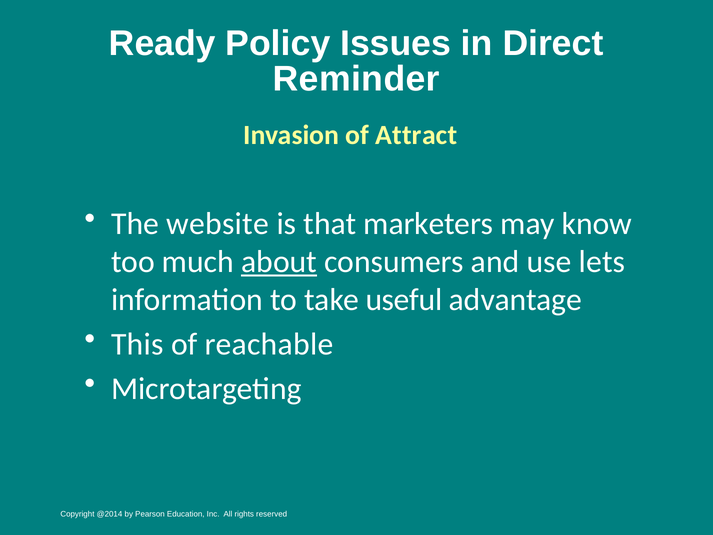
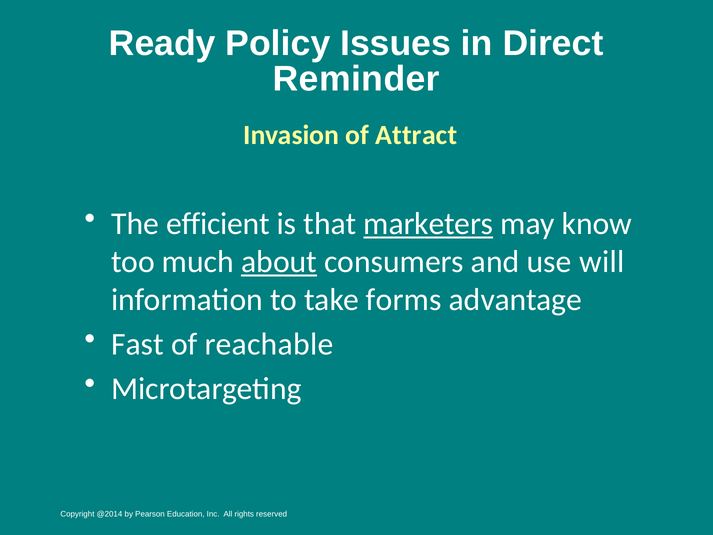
website: website -> efficient (218, 224)
marketers underline: none -> present (428, 224)
lets: lets -> will (602, 262)
useful: useful -> forms (404, 300)
This: This -> Fast (137, 344)
